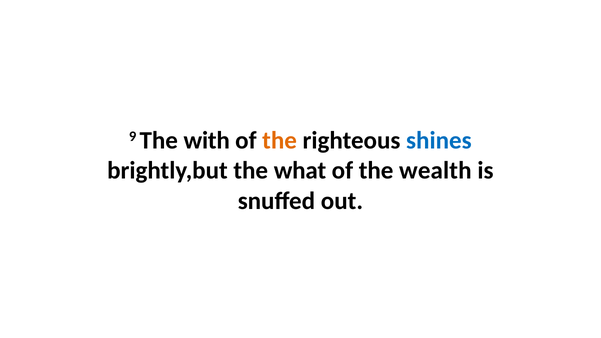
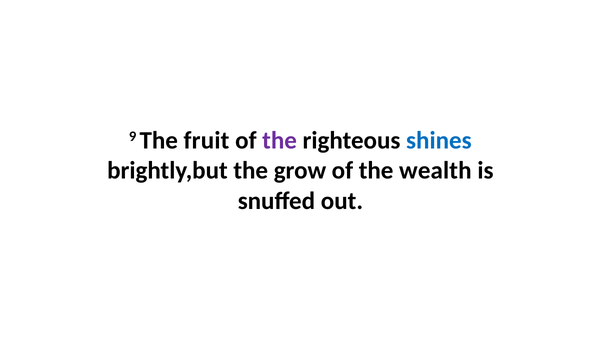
with: with -> fruit (207, 141)
the colour: orange -> purple (280, 141)
what: what -> grow (300, 171)
